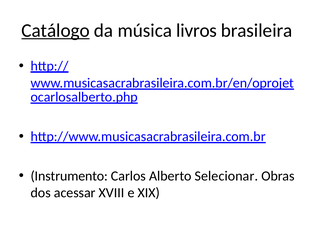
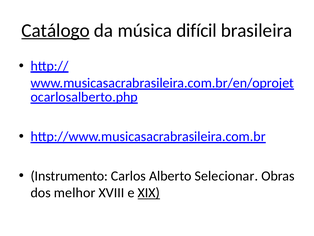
livros: livros -> difícil (197, 30)
acessar: acessar -> melhor (75, 192)
XIX underline: none -> present (149, 192)
